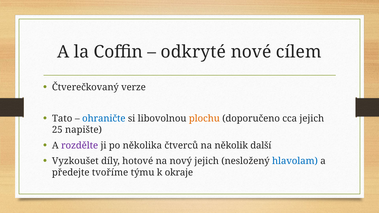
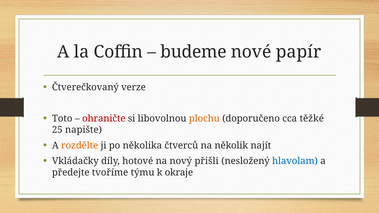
odkryté: odkryté -> budeme (194, 52)
cílem: cílem -> papír (299, 52)
Tato: Tato -> Toto (62, 119)
ohraničte colour: blue -> red (104, 119)
cca jejich: jejich -> těžké (312, 119)
rozdělte colour: purple -> orange (80, 146)
další: další -> najít (261, 146)
Vyzkoušet: Vyzkoušet -> Vkládačky (75, 161)
nový jejich: jejich -> přišli (207, 161)
